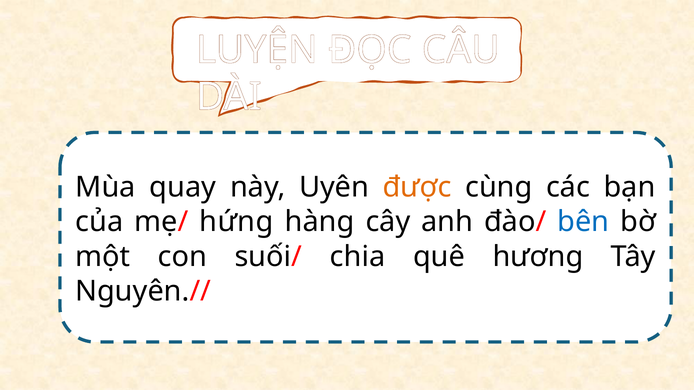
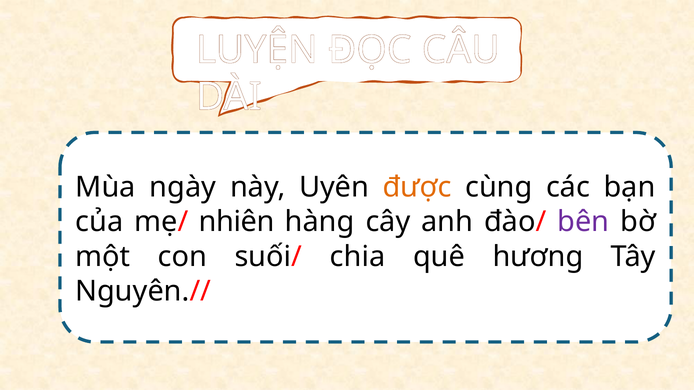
quay: quay -> ngày (183, 187)
hứng: hứng -> nhiên (237, 222)
bên colour: blue -> purple (583, 222)
